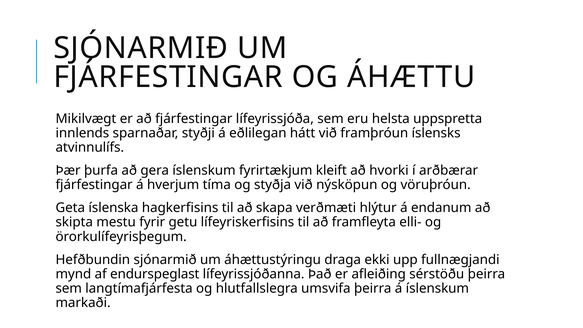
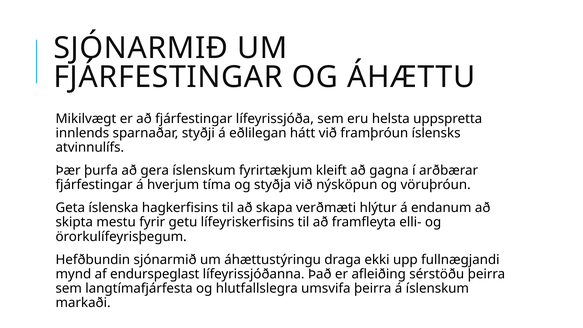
hvorki: hvorki -> gagna (389, 170)
